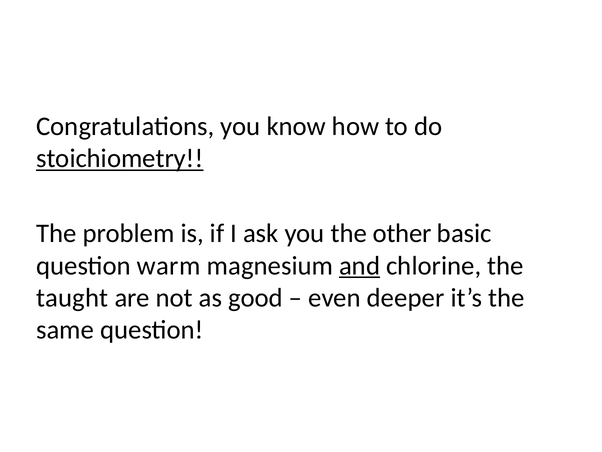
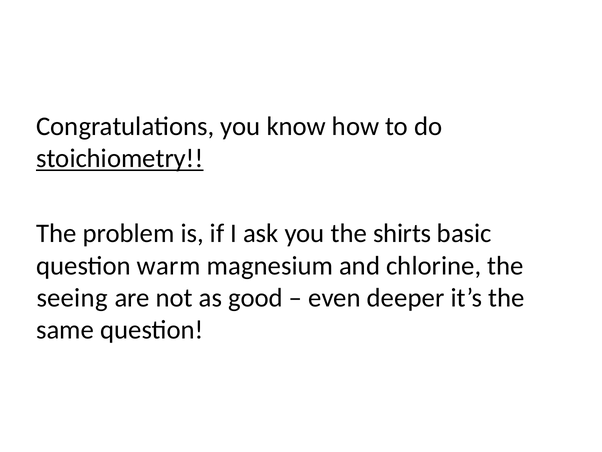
other: other -> shirts (402, 233)
and underline: present -> none (360, 265)
taught: taught -> seeing (72, 298)
